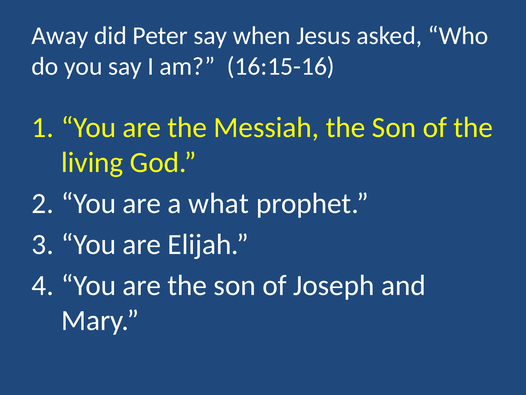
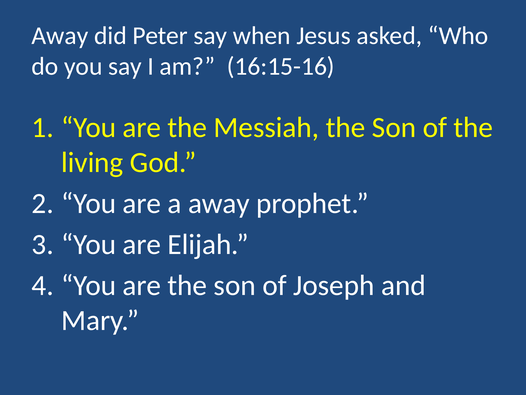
a what: what -> away (219, 203)
